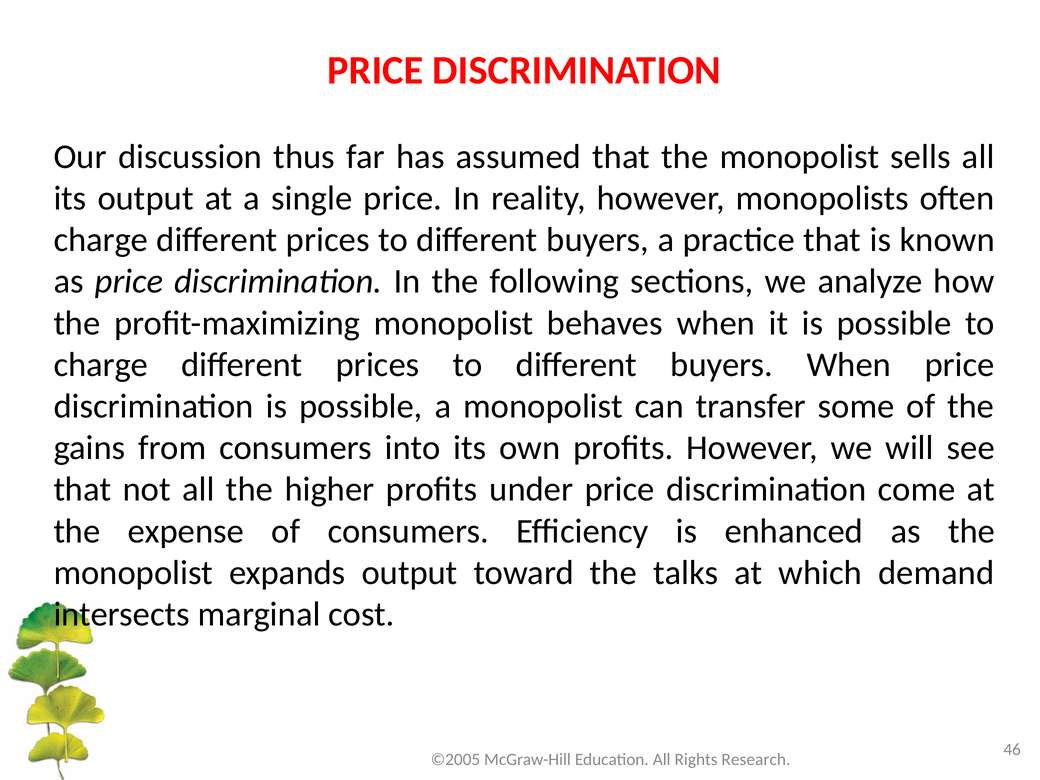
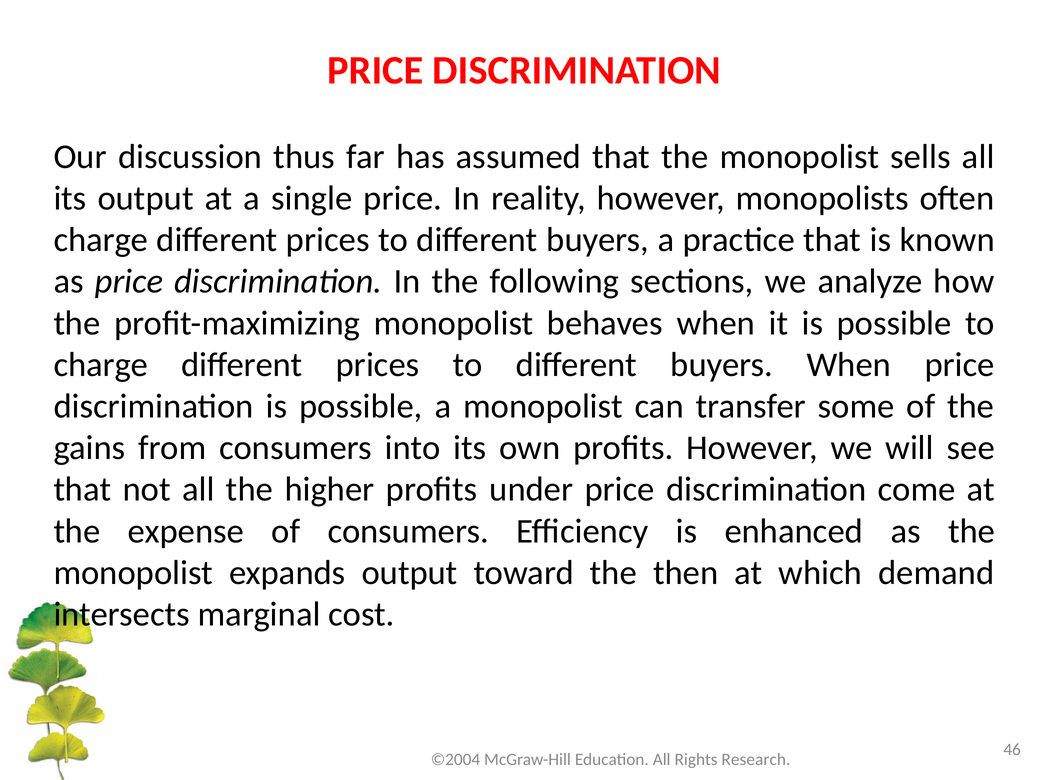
talks: talks -> then (686, 573)
©2005: ©2005 -> ©2004 (456, 760)
